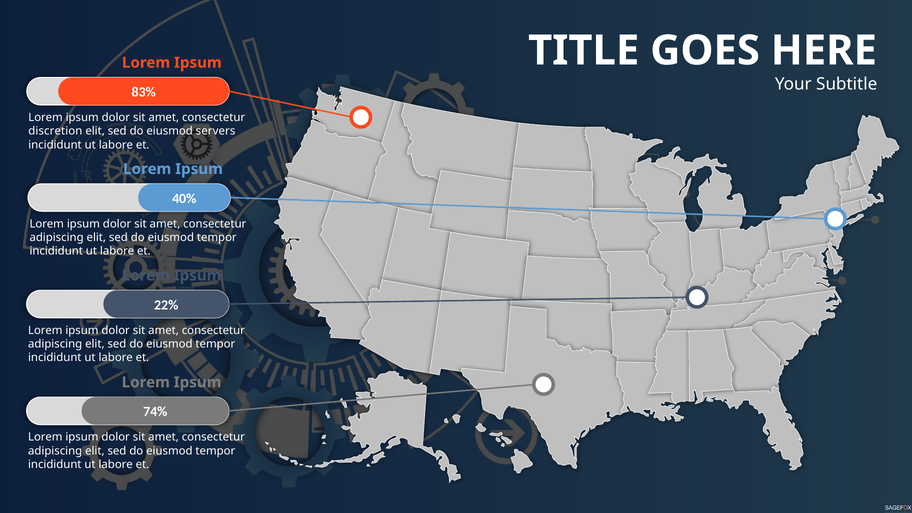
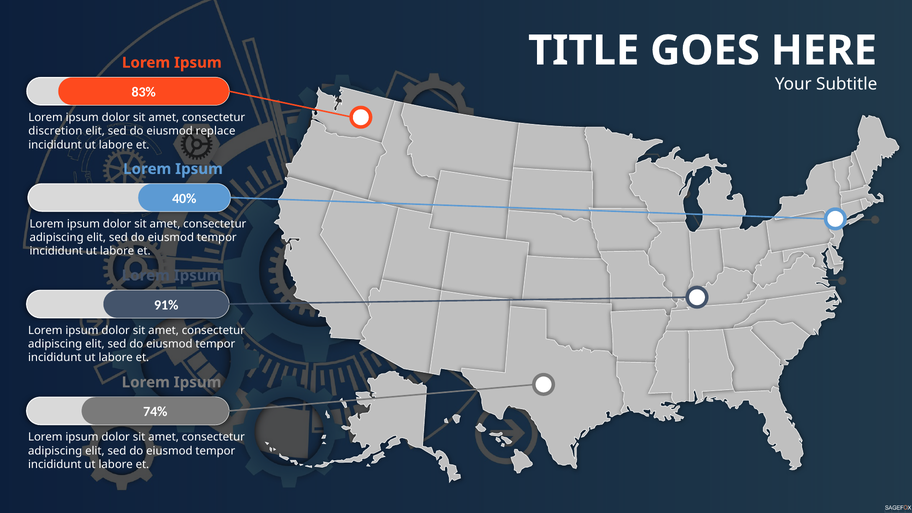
servers: servers -> replace (216, 131)
22%: 22% -> 91% (166, 305)
